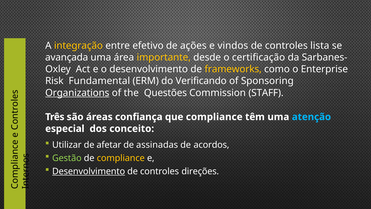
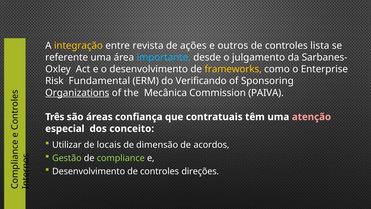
efetivo: efetivo -> revista (148, 46)
vindos: vindos -> outros (233, 46)
avançada: avançada -> referente (67, 57)
importante colour: yellow -> light blue (164, 57)
certificação: certificação -> julgamento (259, 57)
Questões: Questões -> Mecânica (165, 93)
STAFF: STAFF -> PAIVA (266, 93)
que compliance: compliance -> contratuais (214, 117)
atenção colour: light blue -> pink (311, 117)
afetar: afetar -> locais (109, 145)
assinadas: assinadas -> dimensão (157, 145)
compliance colour: yellow -> light green (121, 158)
Desenvolvimento underline: present -> none (89, 171)
